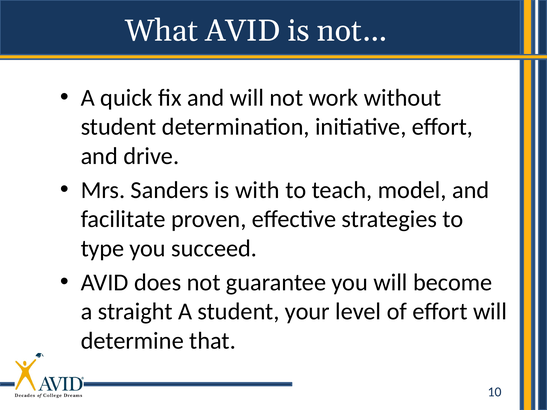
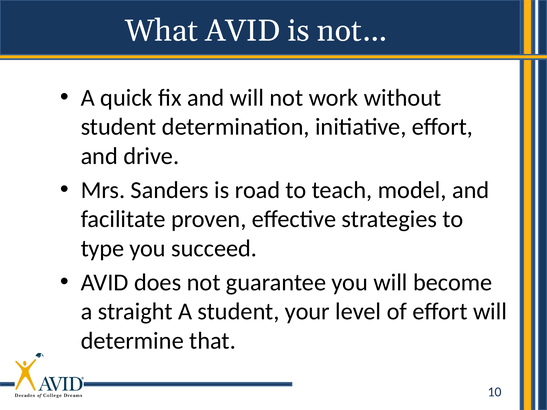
with: with -> road (258, 190)
